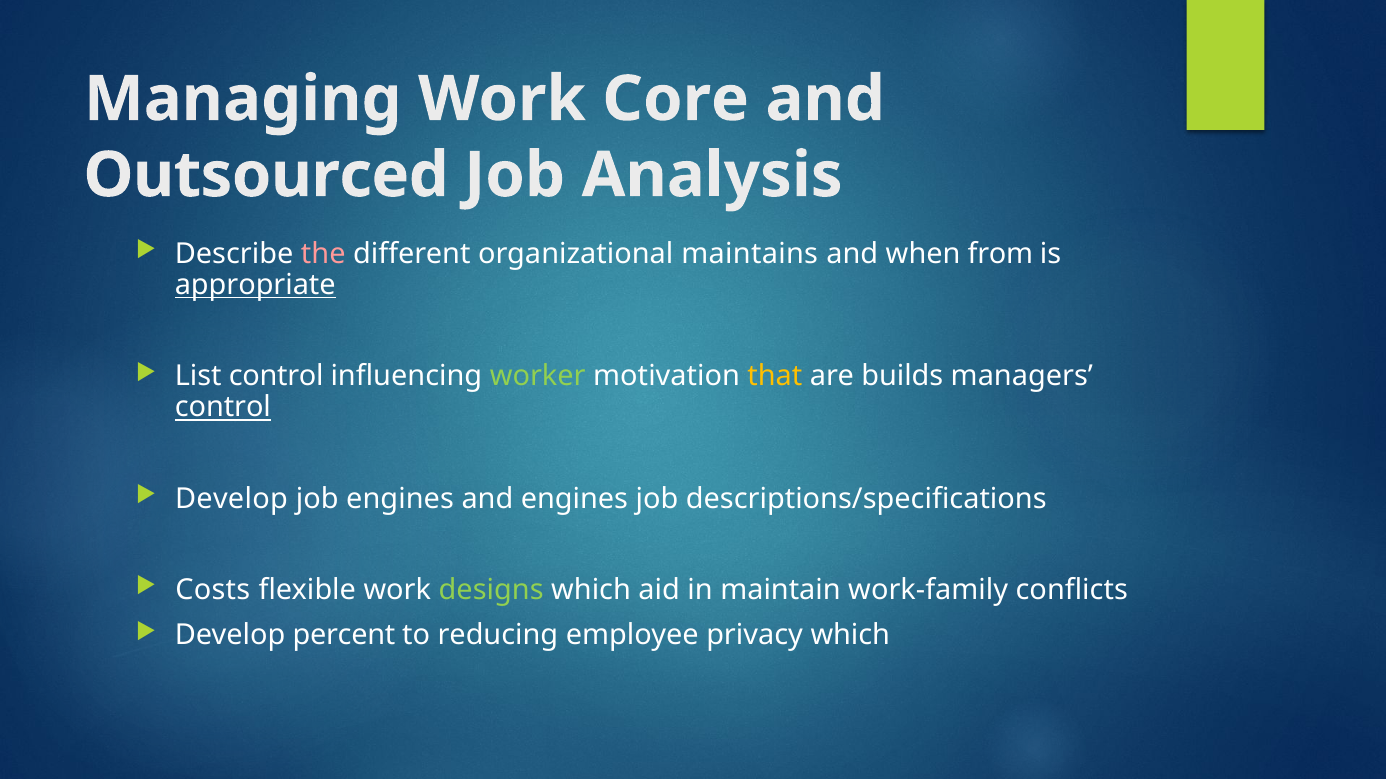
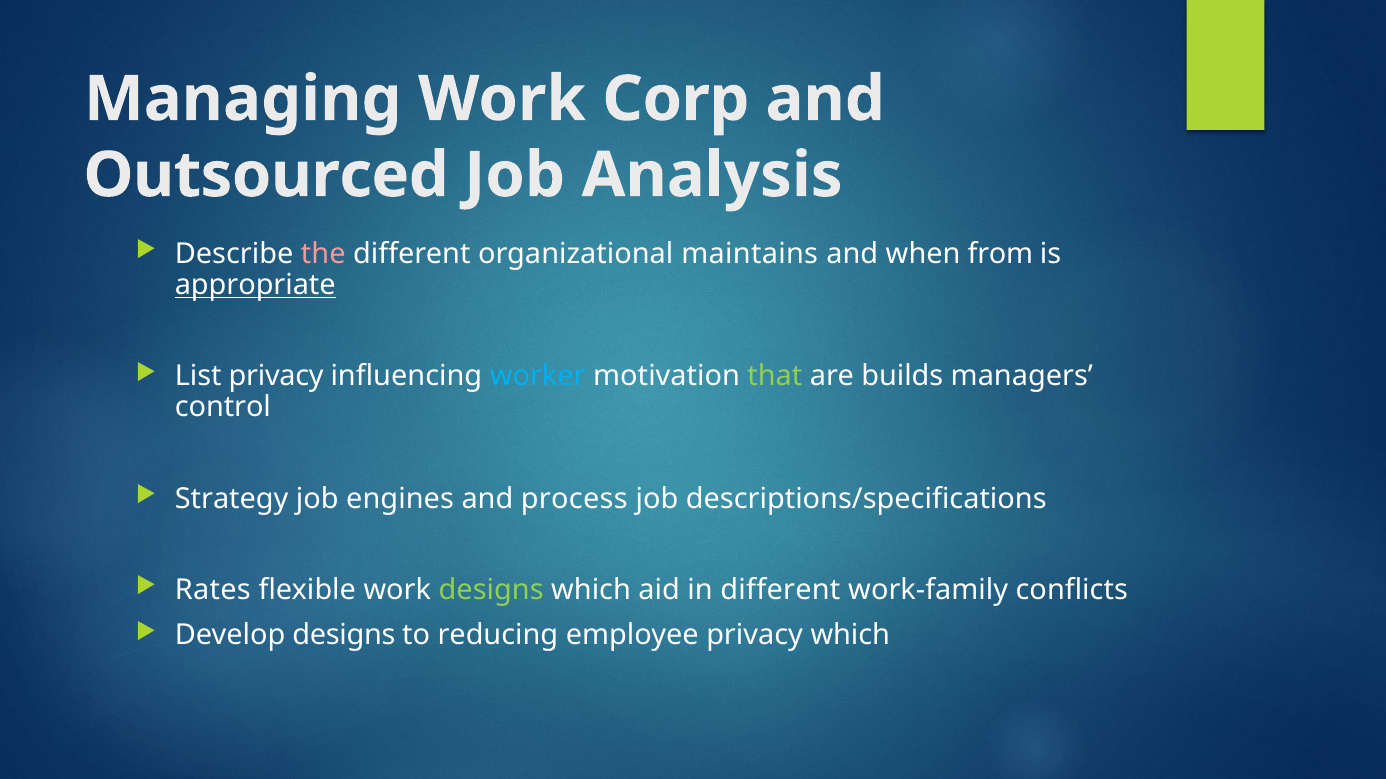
Core: Core -> Corp (676, 99)
List control: control -> privacy (276, 376)
worker colour: light green -> light blue (538, 376)
that colour: yellow -> light green (775, 376)
control underline: present -> none (223, 408)
Develop: Develop -> Strategy (232, 499)
and engines: engines -> process (574, 499)
Costs: Costs -> Rates (213, 590)
in maintain: maintain -> different (780, 590)
Develop percent: percent -> designs (344, 636)
